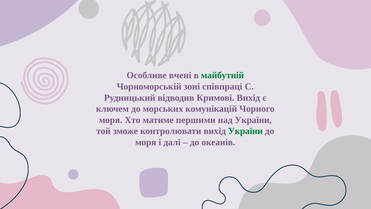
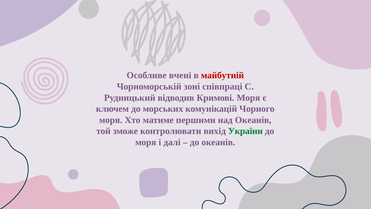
майбутній colour: green -> red (222, 75)
Кримові Вихід: Вихід -> Моря (248, 98)
над України: України -> Океанів (253, 120)
